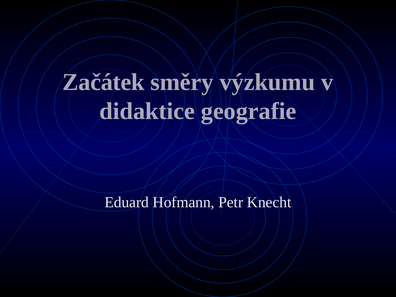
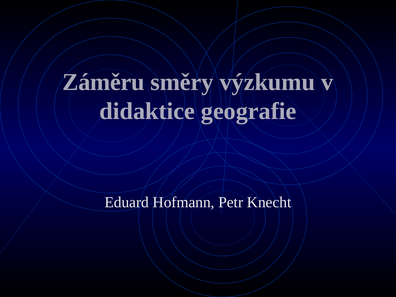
Začátek: Začátek -> Záměru (104, 82)
